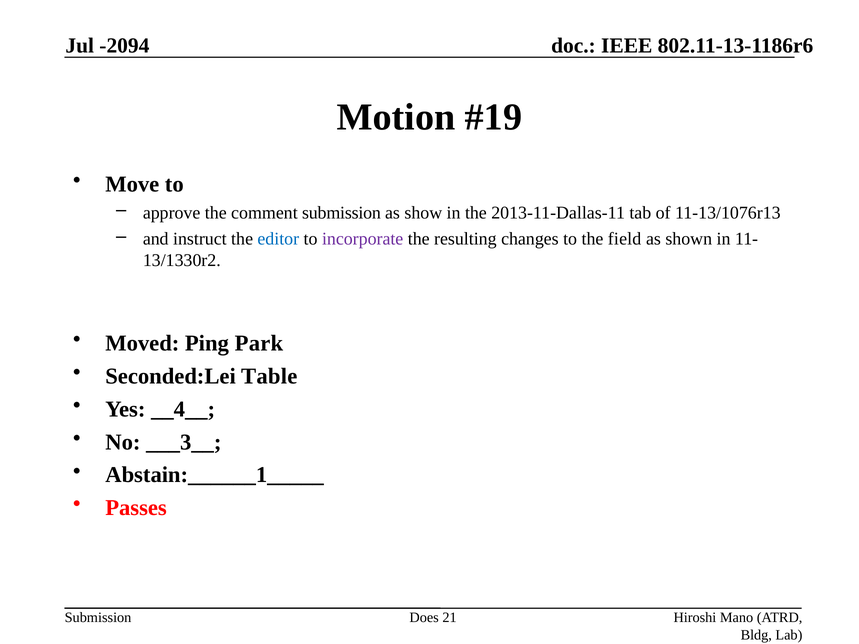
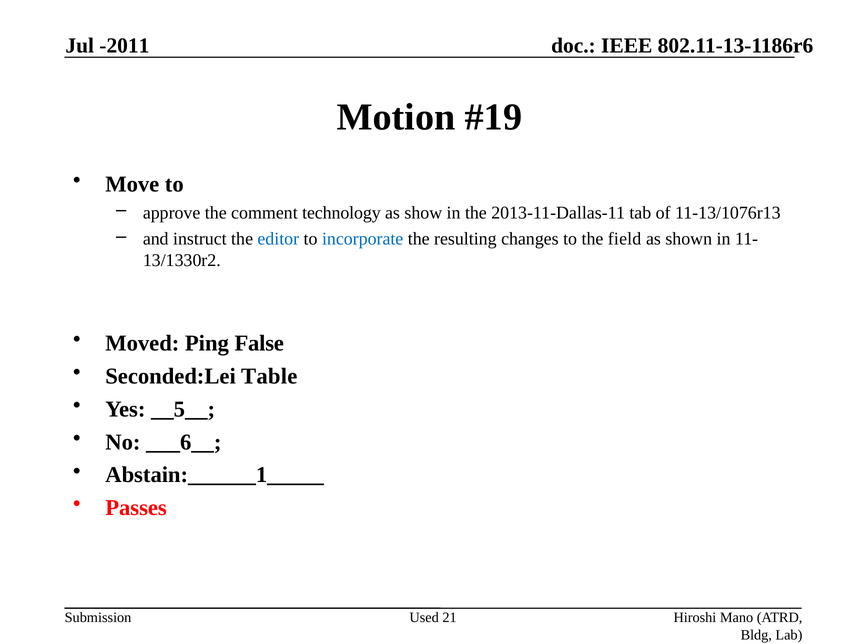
-2094: -2094 -> -2011 (124, 46)
comment submission: submission -> technology (341, 213)
incorporate colour: purple -> blue (363, 239)
Park: Park -> False (259, 343)
__4__: __4__ -> __5__ (183, 409)
___3__: ___3__ -> ___6__ (184, 442)
Does: Does -> Used (424, 618)
